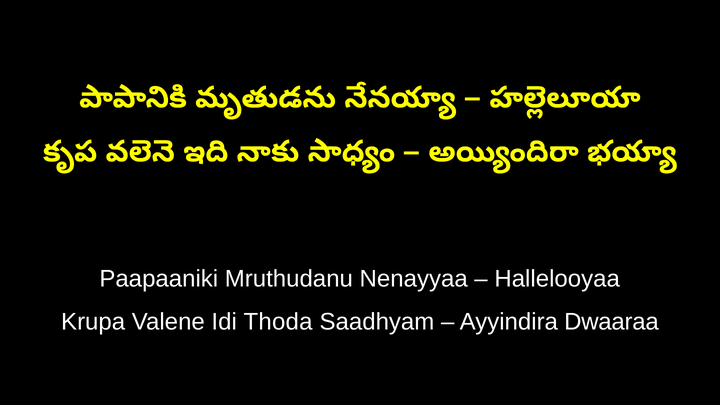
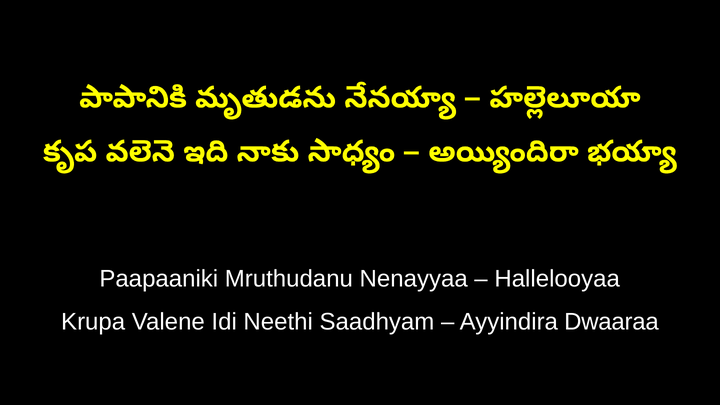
Thoda: Thoda -> Neethi (278, 322)
